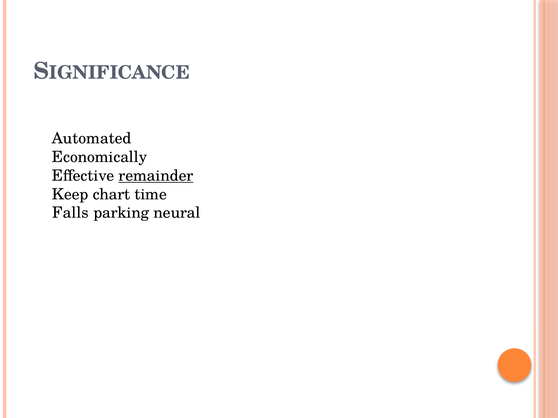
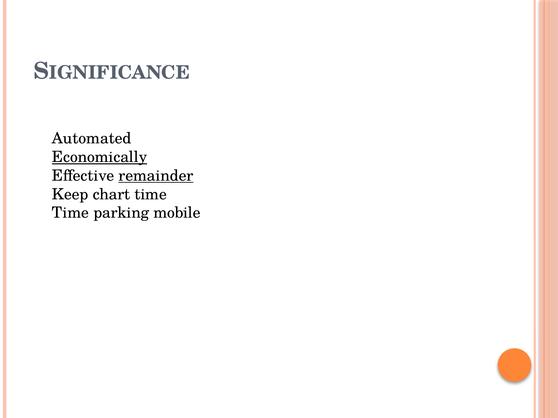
Economically underline: none -> present (99, 157)
Falls: Falls -> Time (70, 213)
neural: neural -> mobile (177, 213)
